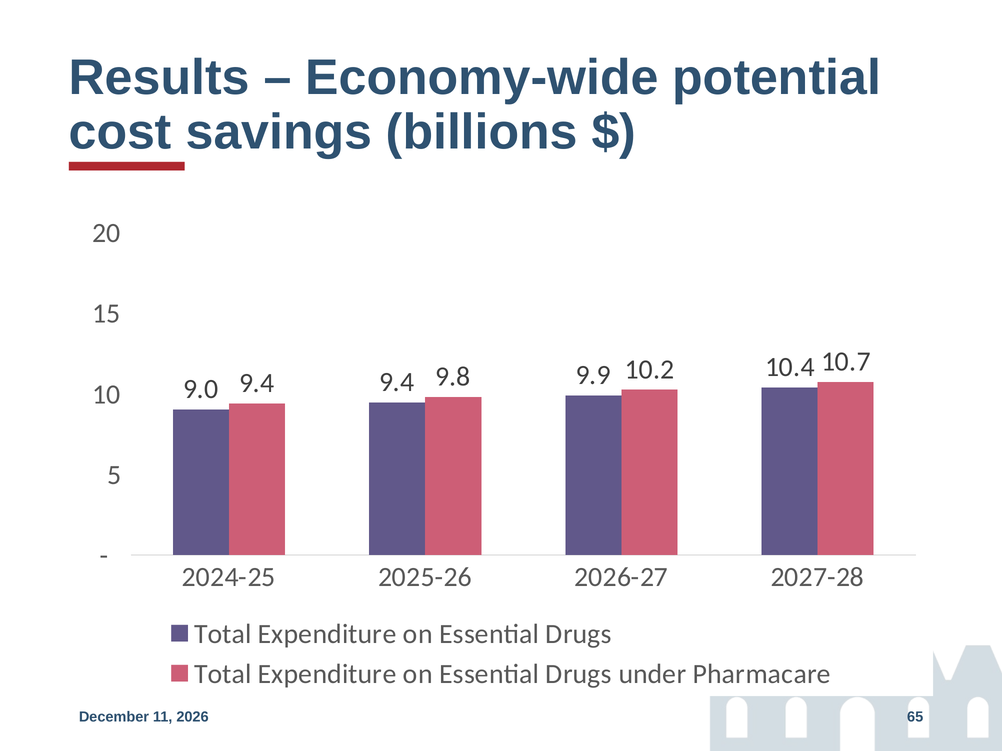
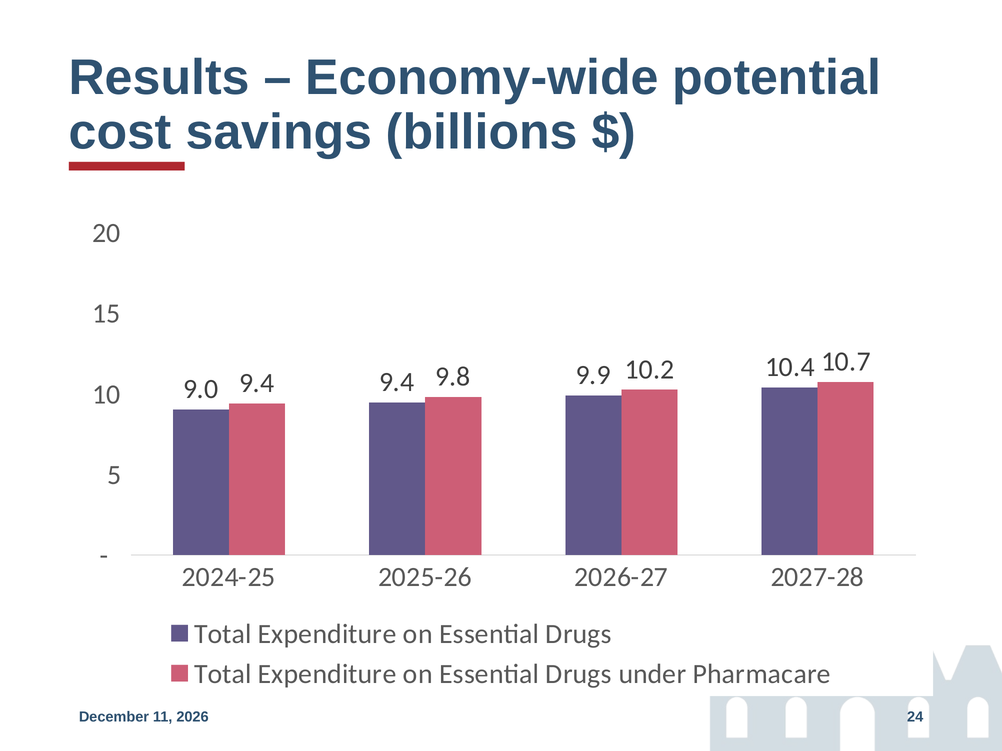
65: 65 -> 24 (915, 718)
